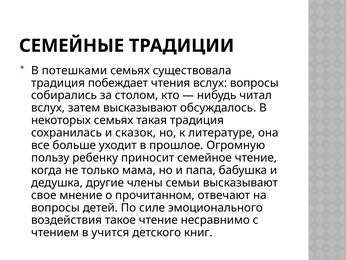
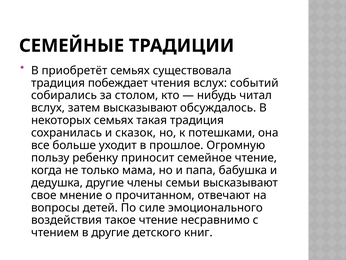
потешками: потешками -> приобретёт (74, 70)
вслух вопросы: вопросы -> событий (254, 83)
литературе: литературе -> потешками (222, 133)
в учится: учится -> другие (110, 232)
